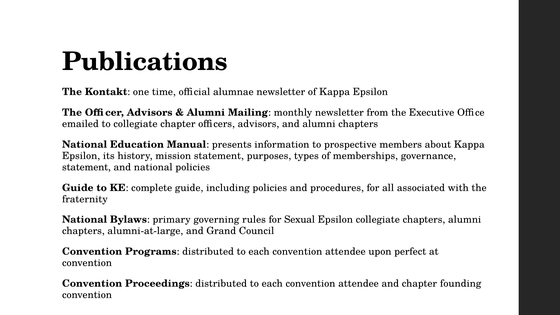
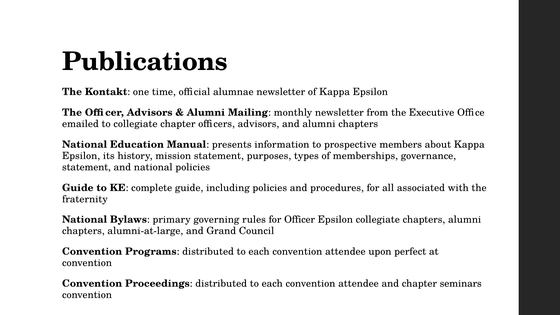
for Sexual: Sexual -> Officer (300, 220)
founding: founding -> seminars (461, 284)
